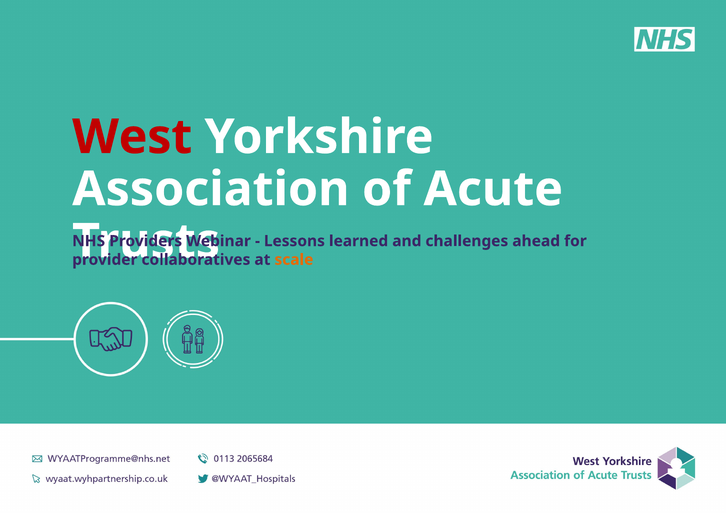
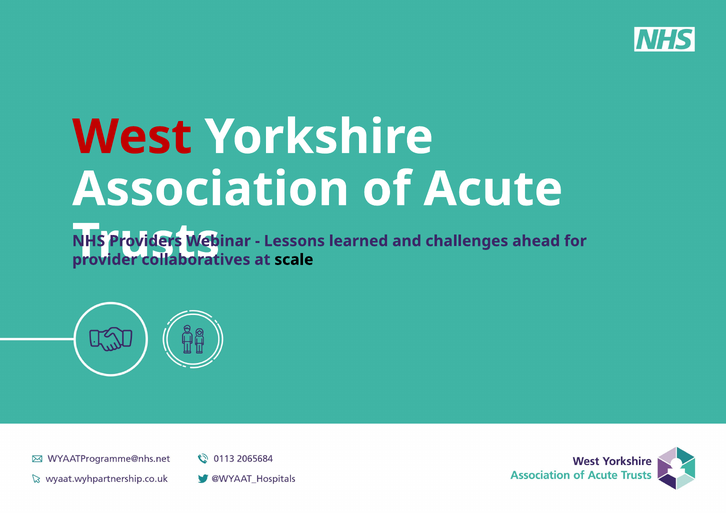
scale colour: orange -> black (294, 260)
